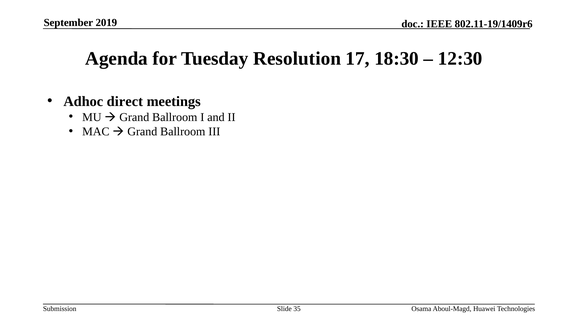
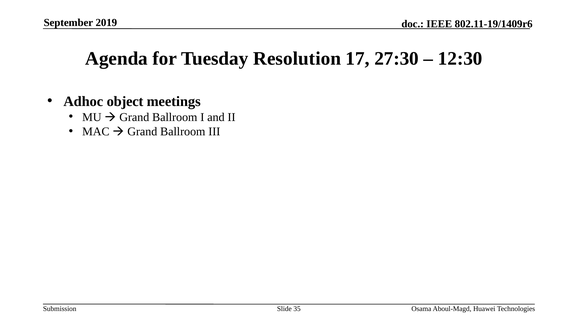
18:30: 18:30 -> 27:30 (397, 59)
direct: direct -> object (125, 102)
